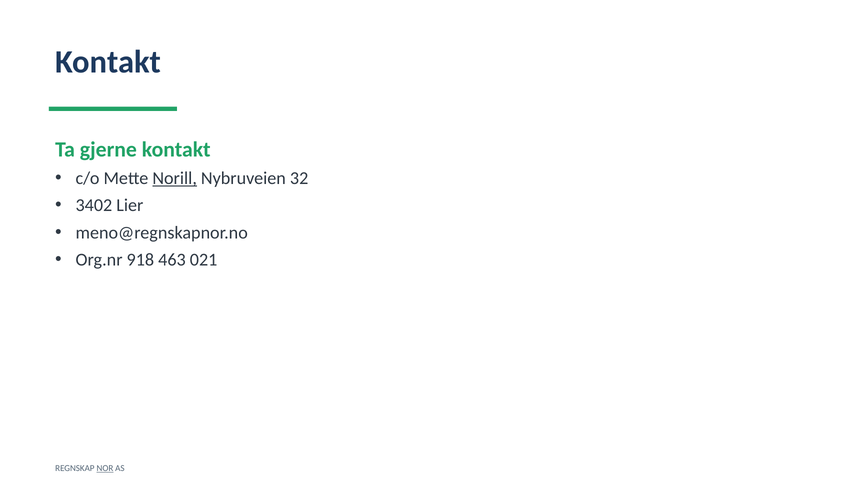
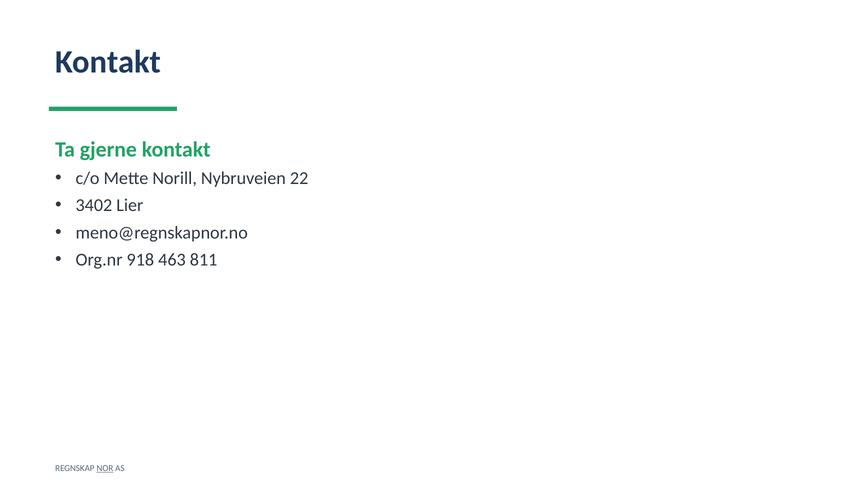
Norill underline: present -> none (175, 178)
32: 32 -> 22 (299, 178)
021: 021 -> 811 (204, 260)
